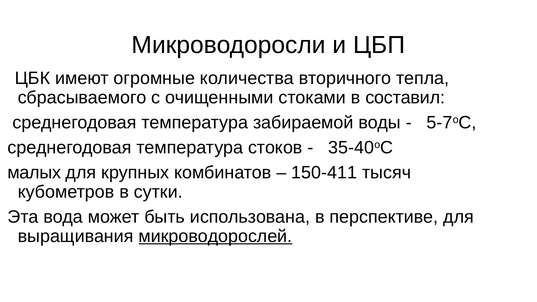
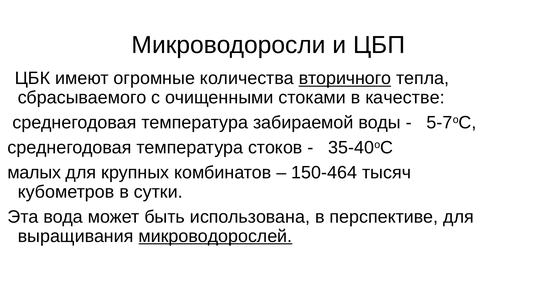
вторичного underline: none -> present (345, 78)
составил: составил -> качестве (405, 98)
150-411: 150-411 -> 150-464 (324, 173)
